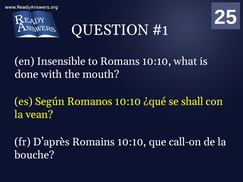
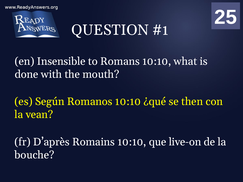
shall: shall -> then (192, 102)
call-on: call-on -> live-on (185, 142)
